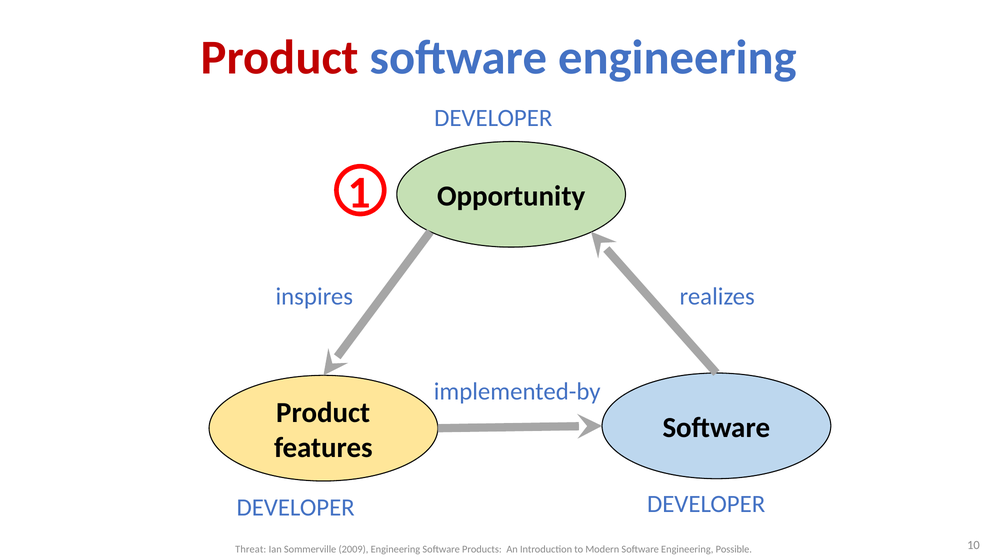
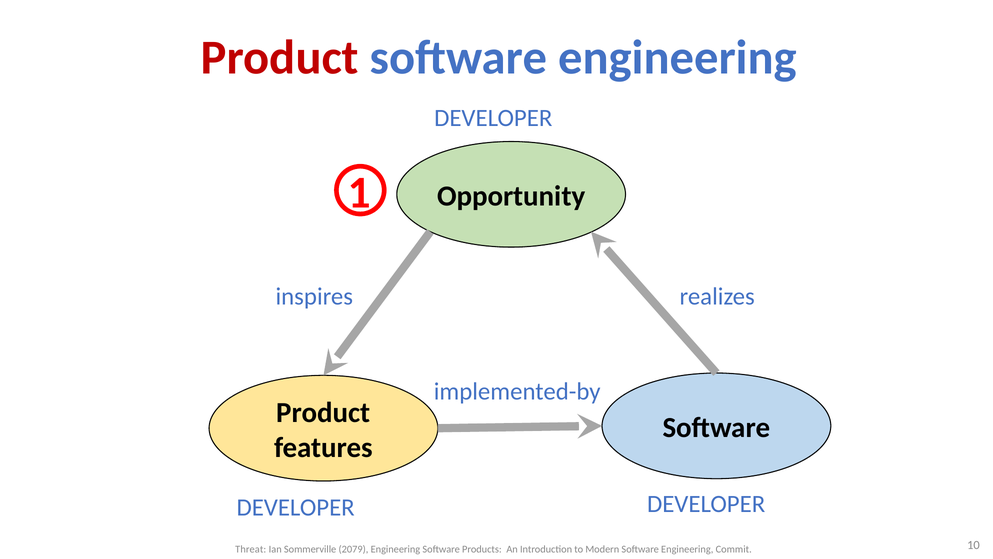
2009: 2009 -> 2079 (353, 549)
Possible: Possible -> Commit (734, 549)
